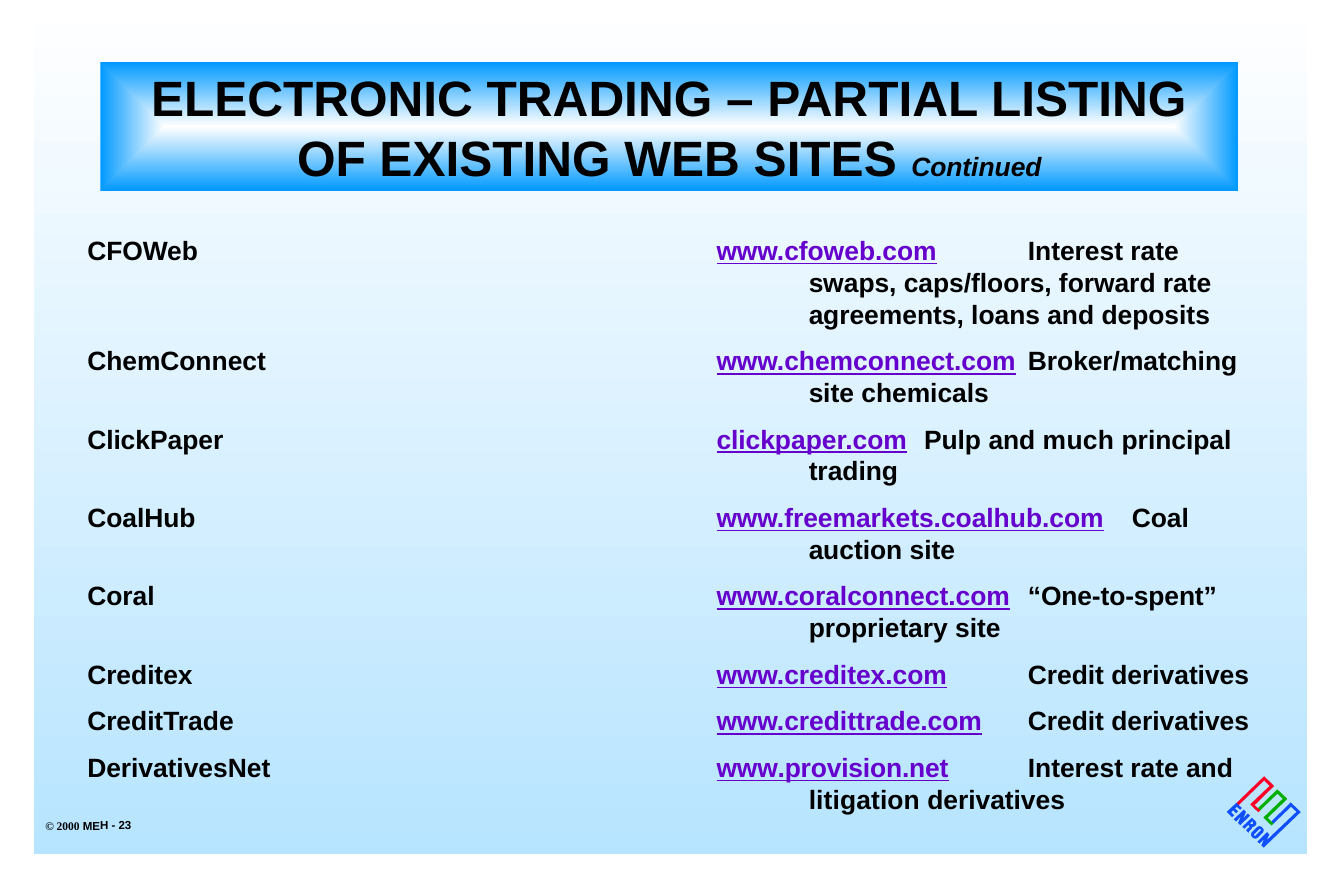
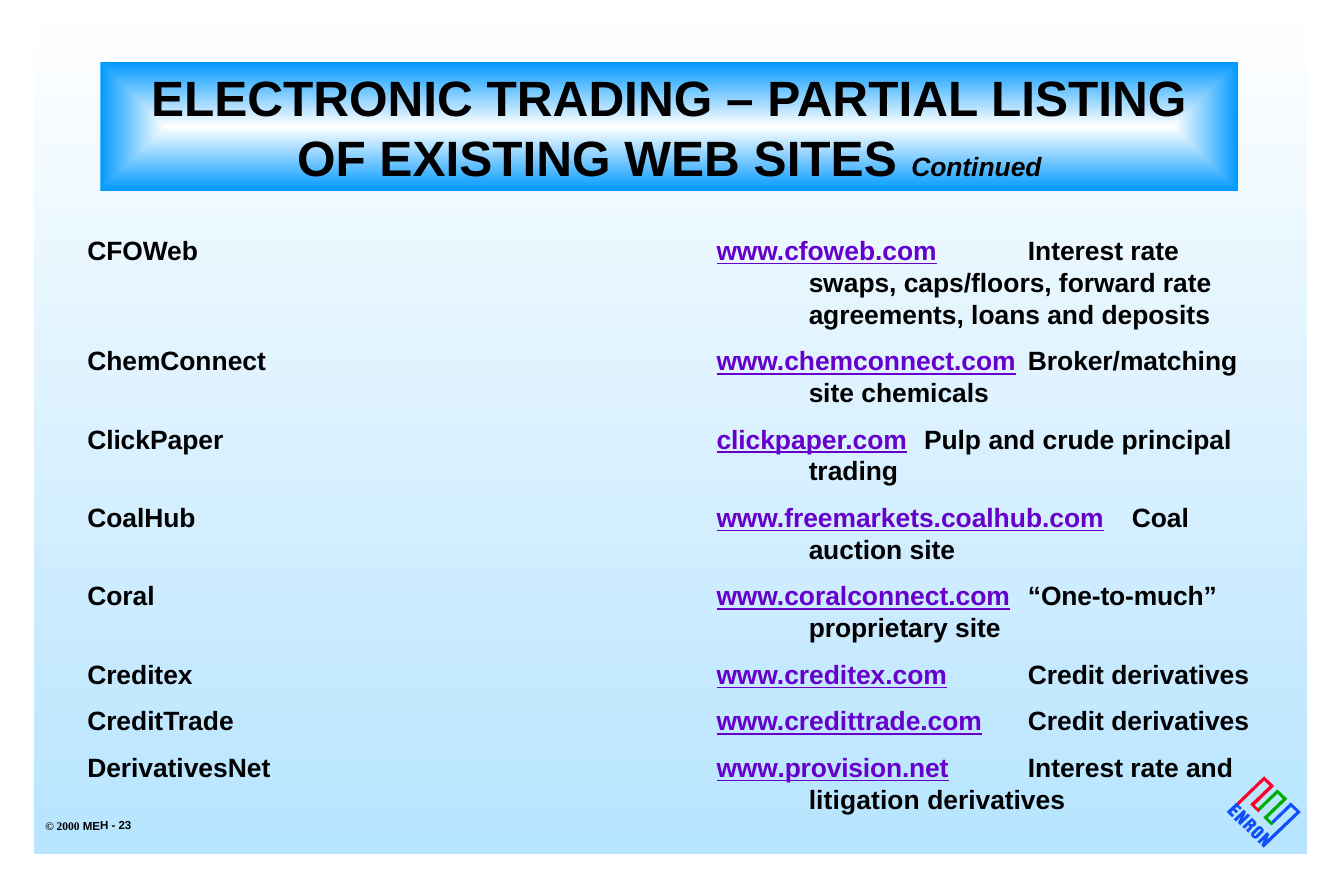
much: much -> crude (1079, 440)
One-to-spent: One-to-spent -> One-to-much (1122, 597)
